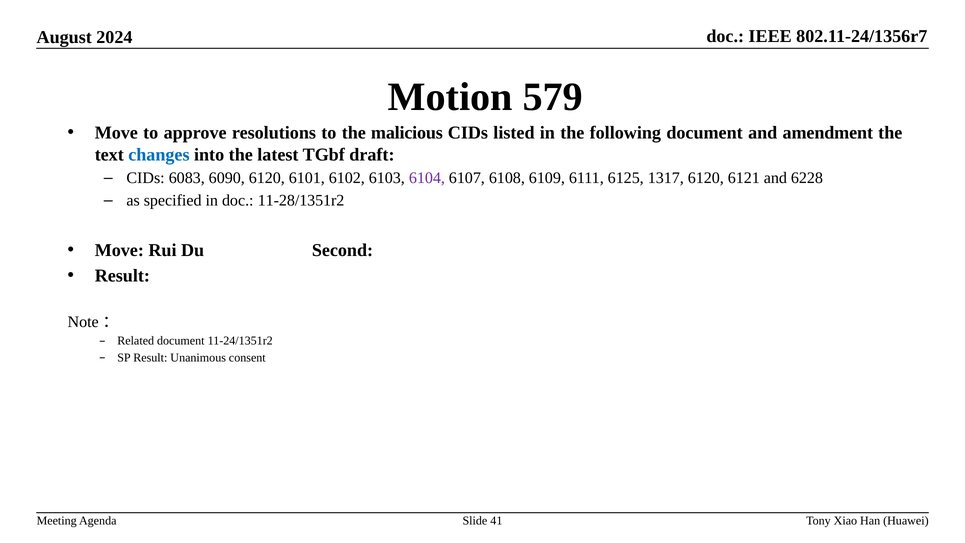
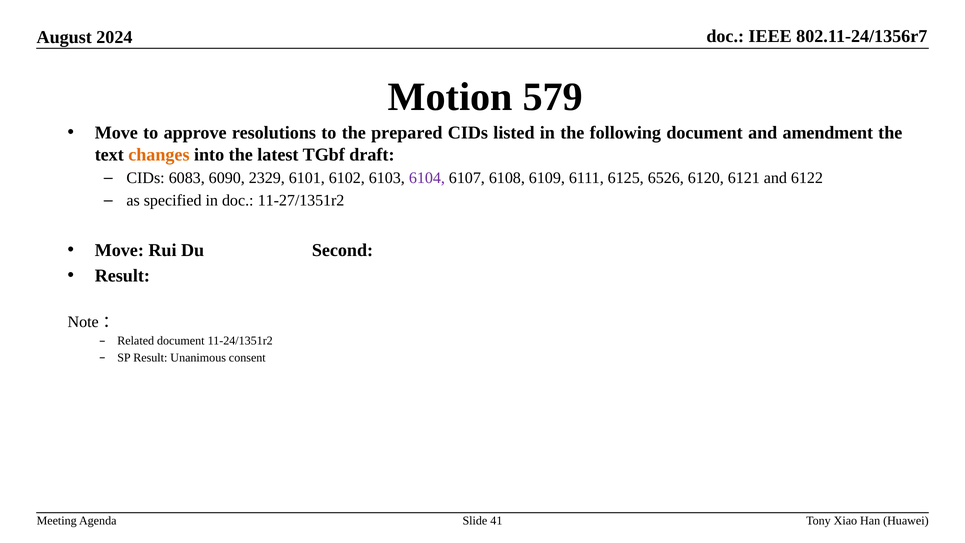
malicious: malicious -> prepared (407, 133)
changes colour: blue -> orange (159, 155)
6090 6120: 6120 -> 2329 (267, 178)
1317: 1317 -> 6526 (666, 178)
6228: 6228 -> 6122 (807, 178)
11-28/1351r2: 11-28/1351r2 -> 11-27/1351r2 (301, 201)
